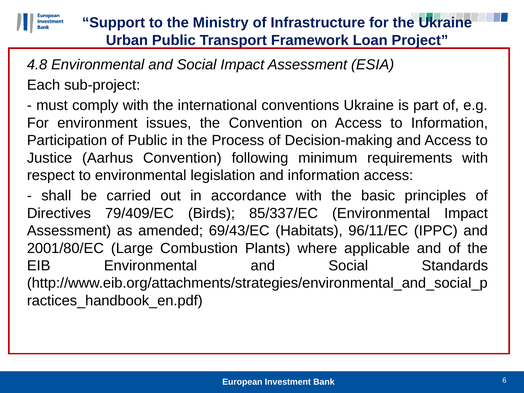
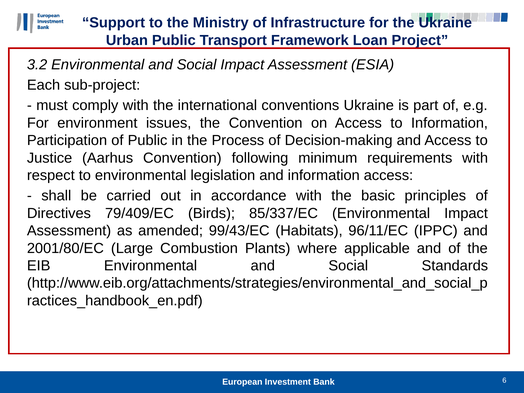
4.8: 4.8 -> 3.2 (37, 65)
69/43/EC: 69/43/EC -> 99/43/EC (239, 231)
